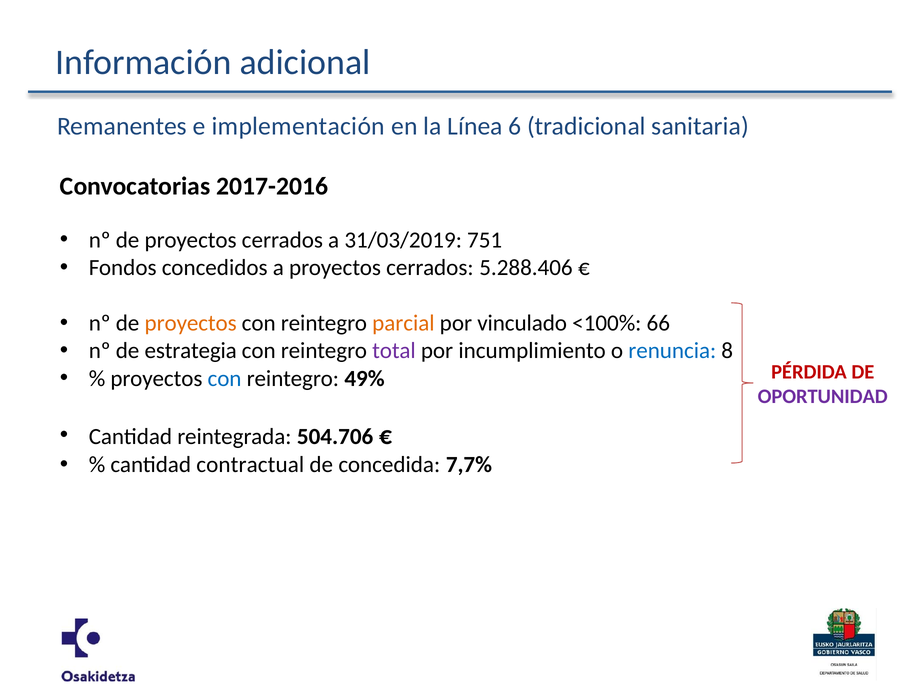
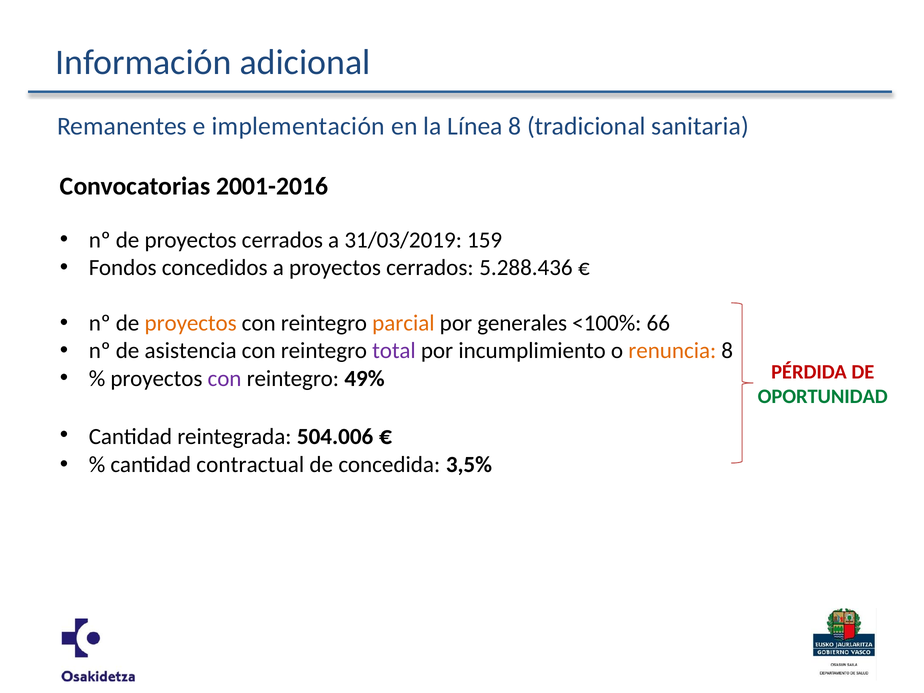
Línea 6: 6 -> 8 (515, 126)
2017-2016: 2017-2016 -> 2001-2016 (272, 186)
751: 751 -> 159 (485, 240)
5.288.406: 5.288.406 -> 5.288.436 (526, 268)
vinculado: vinculado -> generales (522, 323)
estrategia: estrategia -> asistencia (191, 351)
renuncia colour: blue -> orange (672, 351)
con colour: blue -> purple (225, 379)
OPORTUNIDAD colour: purple -> green (823, 397)
504.706: 504.706 -> 504.006 (335, 437)
7,7%: 7,7% -> 3,5% (469, 465)
